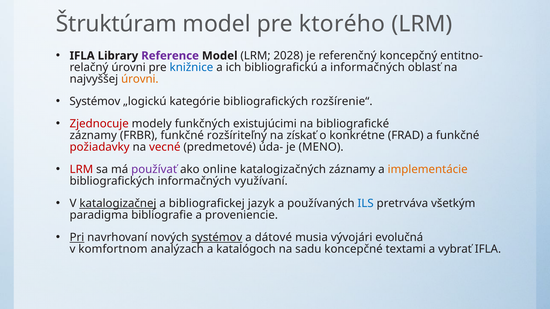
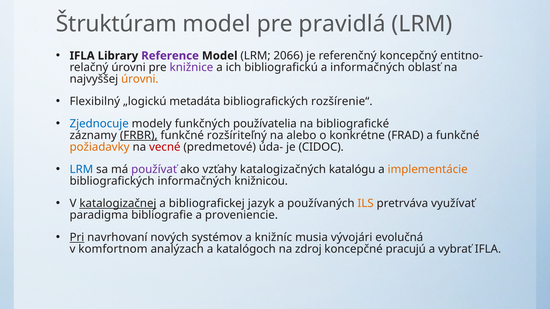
ktorého: ktorého -> pravidlá (342, 24)
2028: 2028 -> 2066 (288, 56)
knižnice colour: blue -> purple (191, 68)
Systémov: Systémov -> Flexibilný (95, 102)
kategórie: kategórie -> metadáta (195, 102)
Zjednocuje colour: red -> blue (99, 124)
existujúcimi: existujúcimi -> používatelia (265, 124)
FRBR underline: none -> present (139, 136)
získať: získať -> alebo (301, 136)
požiadavky colour: red -> orange (100, 147)
MENO: MENO -> CIDOC (321, 147)
LRM colour: red -> blue (81, 170)
online: online -> vzťahy (220, 170)
katalogizačných záznamy: záznamy -> katalógu (352, 170)
využívaní: využívaní -> knižnicou (261, 181)
ILS colour: blue -> orange (366, 204)
všetkým: všetkým -> využívať (453, 204)
systémov underline: present -> none (217, 238)
dátové: dátové -> knižníc (273, 238)
sadu: sadu -> zdroj (308, 250)
textami: textami -> pracujú (406, 250)
